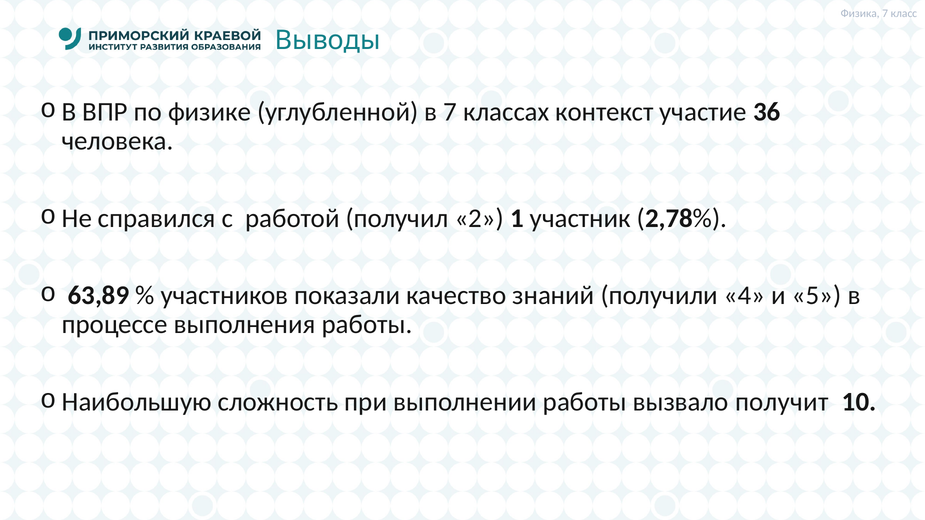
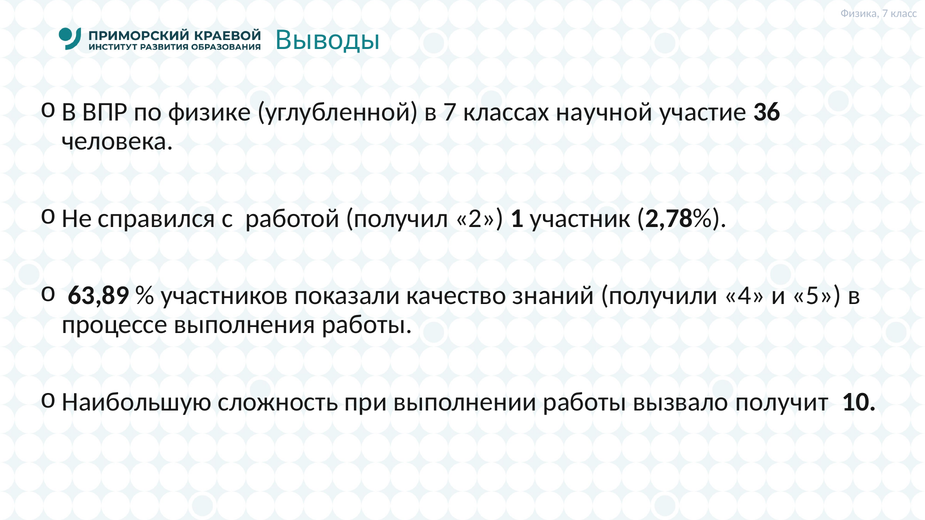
контекст: контекст -> научной (604, 112)
